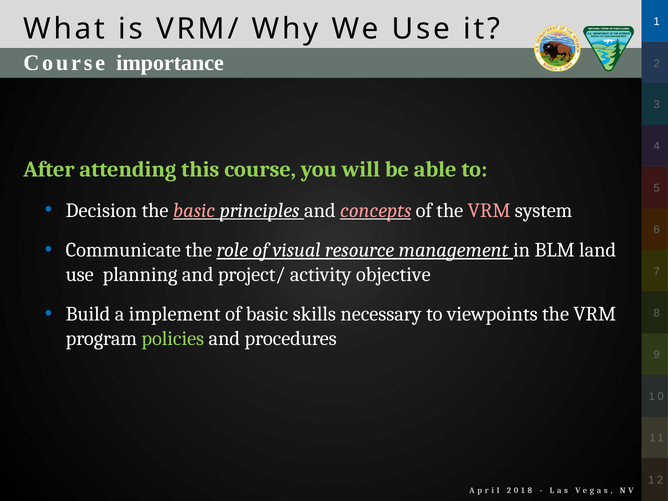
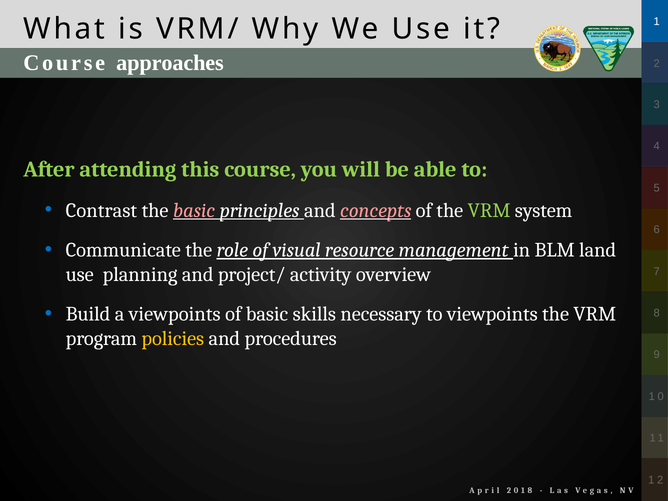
importance: importance -> approaches (170, 63)
Decision: Decision -> Contrast (101, 210)
VRM colour: pink -> light green (489, 210)
objective: objective -> overview (393, 274)
a implement: implement -> viewpoints (175, 314)
policies colour: light green -> yellow (173, 339)
